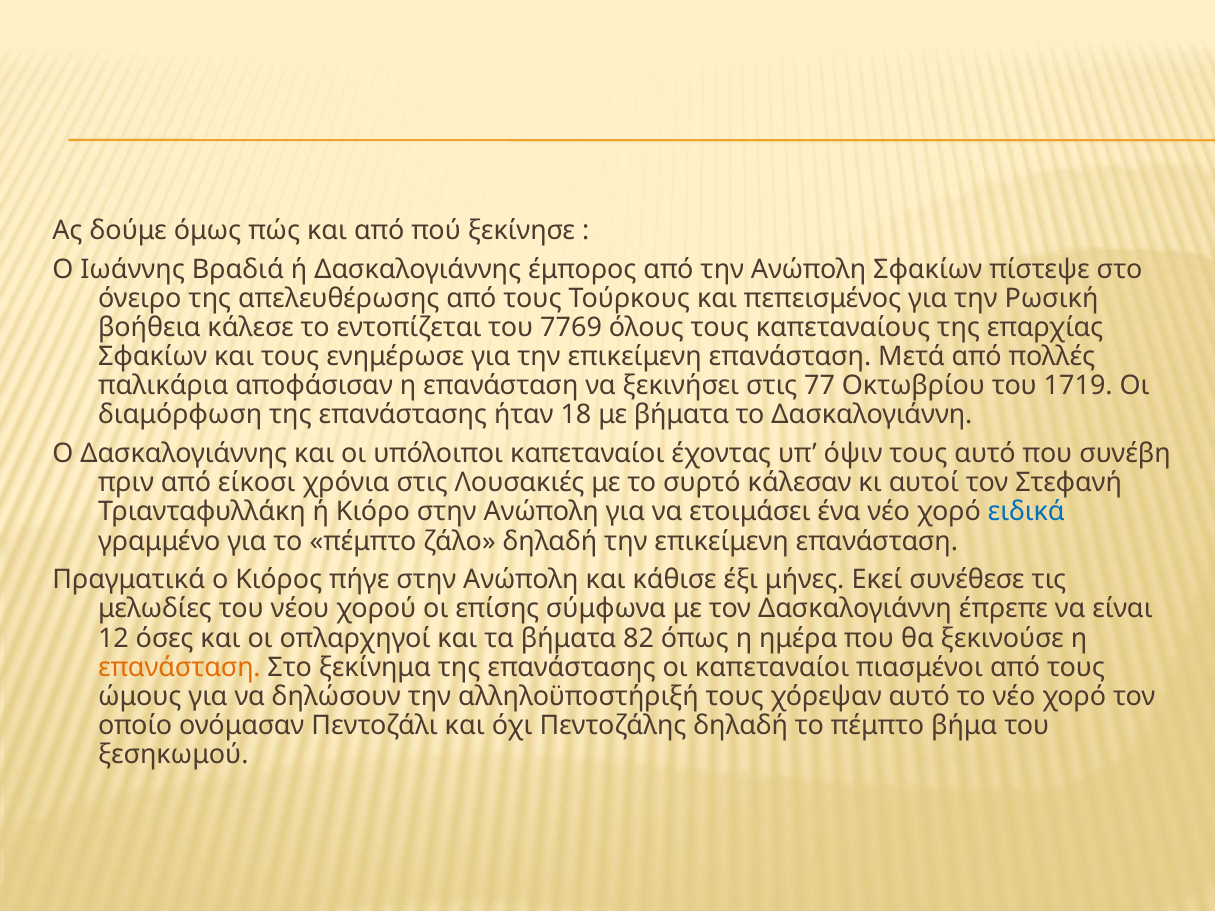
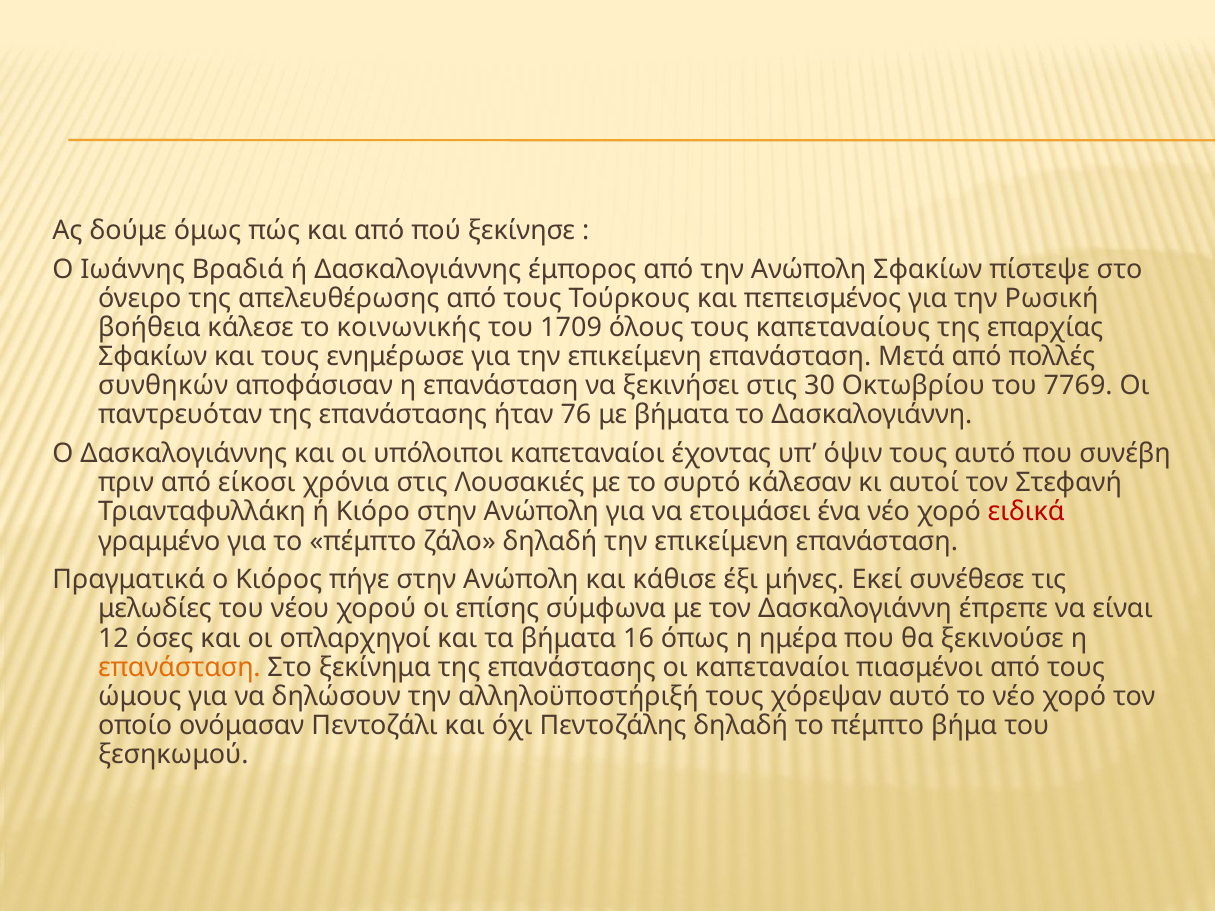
εντοπίζεται: εντοπίζεται -> κοινωνικής (409, 328)
7769: 7769 -> 1709 (571, 328)
παλικάρια: παλικάρια -> συνθηκών (163, 386)
77: 77 -> 30 (820, 386)
1719: 1719 -> 7769 (1078, 386)
διαμόρφωση: διαμόρφωση -> παντρευόταν (180, 415)
18: 18 -> 76 (576, 415)
ειδικά colour: blue -> red (1026, 512)
82: 82 -> 16 (639, 638)
